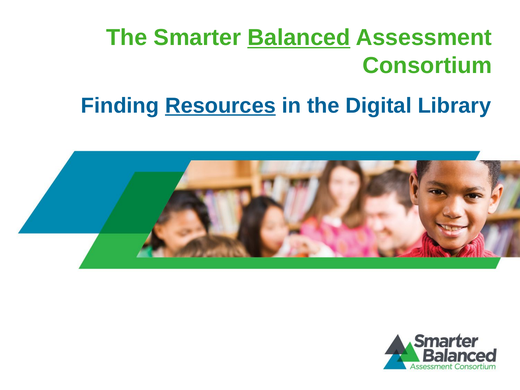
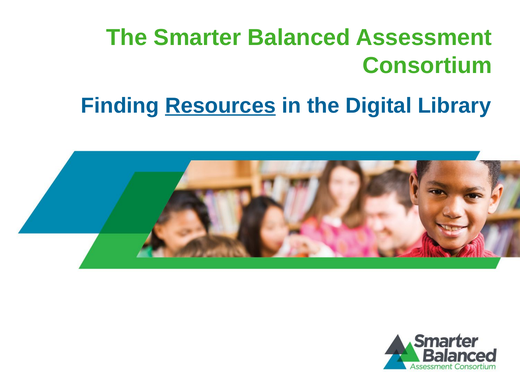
Balanced underline: present -> none (299, 38)
